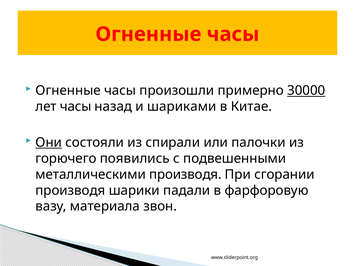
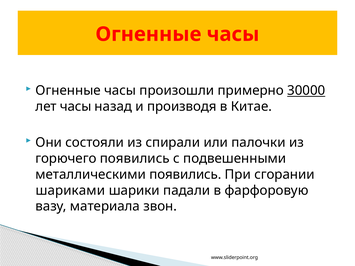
шариками: шариками -> производя (182, 107)
Они underline: present -> none (49, 143)
металлическими производя: производя -> появились (185, 175)
производя: производя -> шариками (70, 191)
